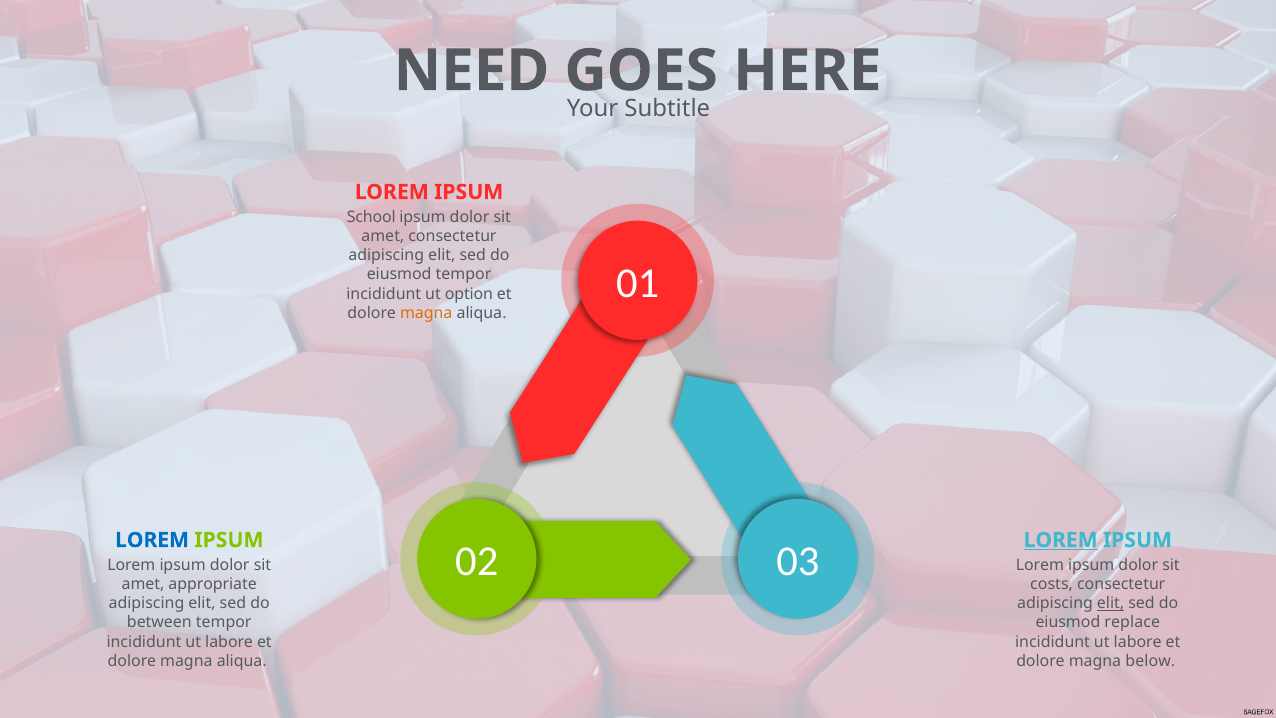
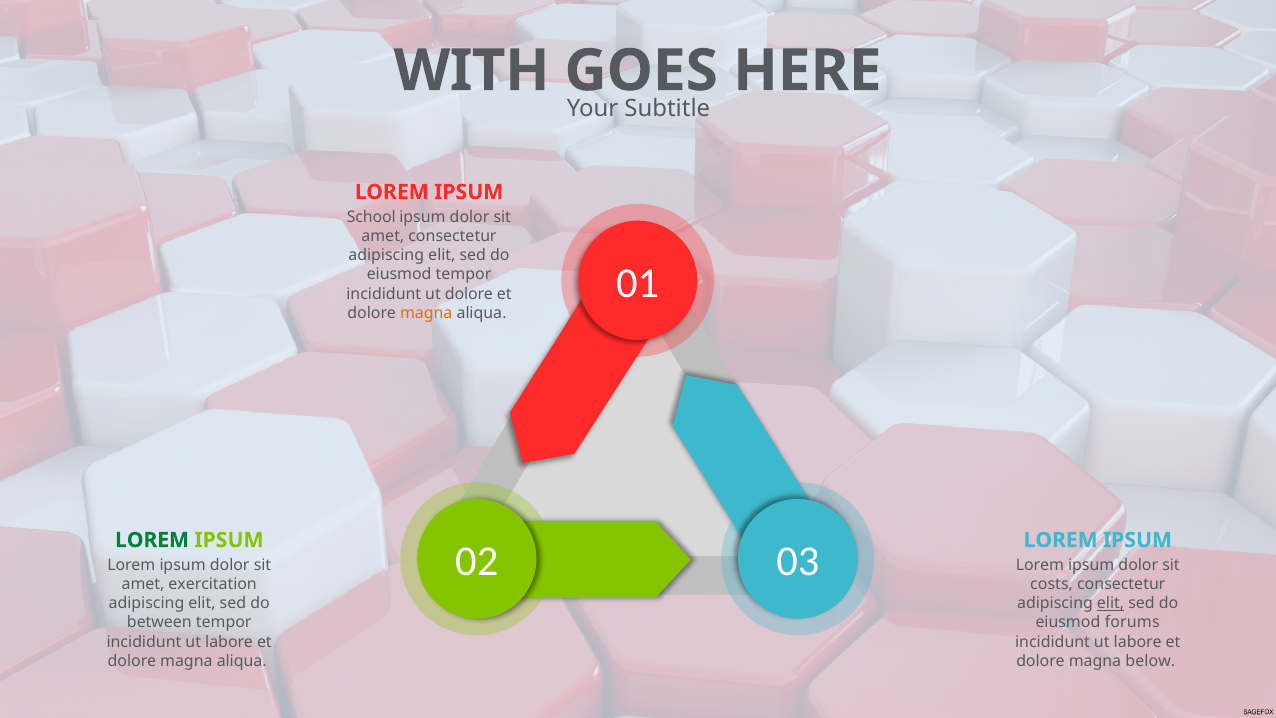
NEED: NEED -> WITH (472, 71)
ut option: option -> dolore (469, 294)
LOREM colour: blue -> green (152, 540)
LOREM underline: present -> none (1061, 540)
appropriate: appropriate -> exercitation (213, 584)
replace: replace -> forums (1132, 623)
